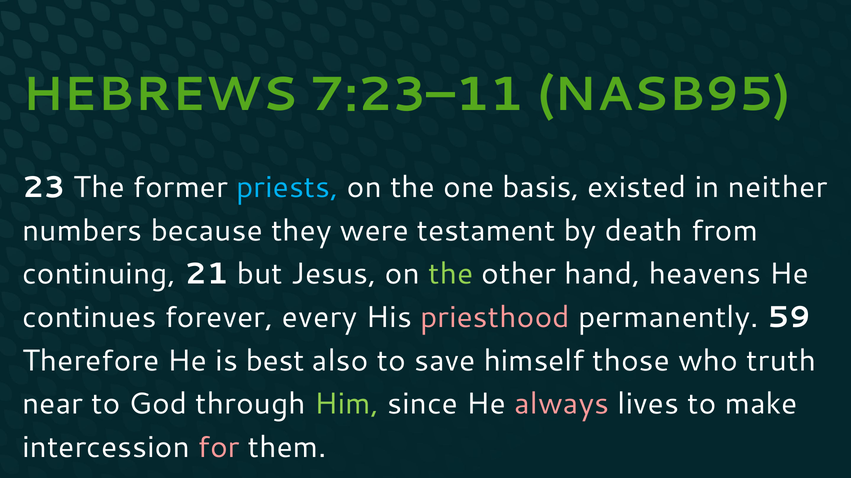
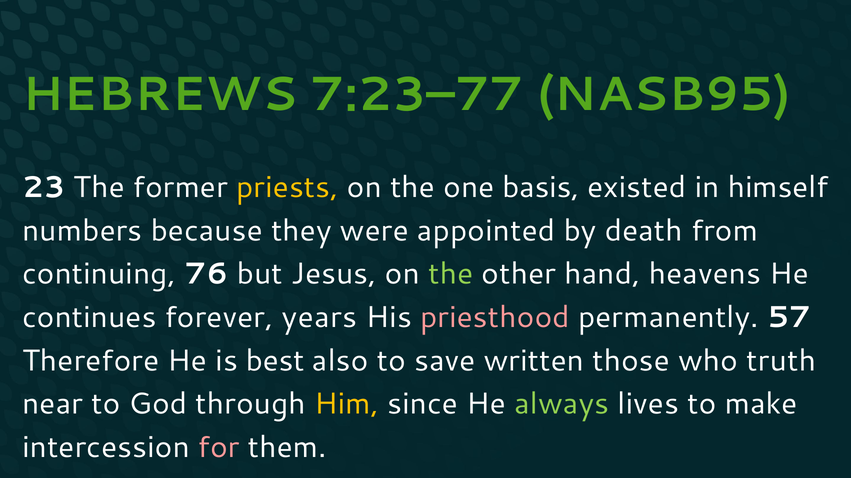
7:23–11: 7:23–11 -> 7:23–77 (417, 94)
priests colour: light blue -> yellow (287, 188)
neither: neither -> himself (778, 188)
testament: testament -> appointed (486, 231)
21: 21 -> 76 (206, 274)
every: every -> years (319, 318)
59: 59 -> 57 (789, 318)
himself: himself -> written (534, 361)
Him colour: light green -> yellow (347, 404)
always colour: pink -> light green (562, 404)
